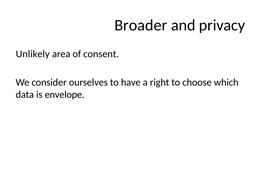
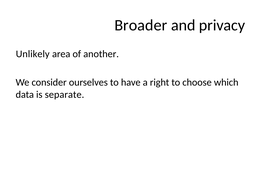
consent: consent -> another (101, 54)
envelope: envelope -> separate (65, 94)
